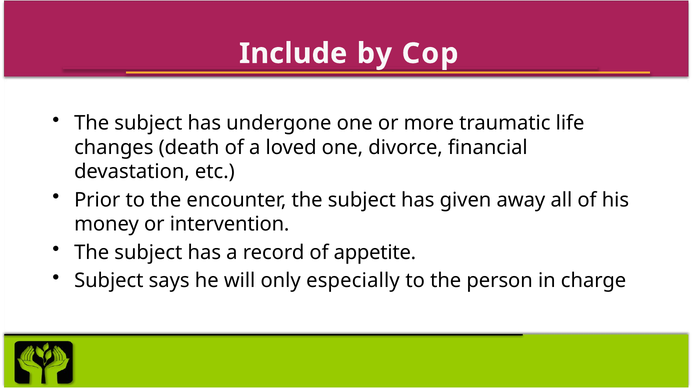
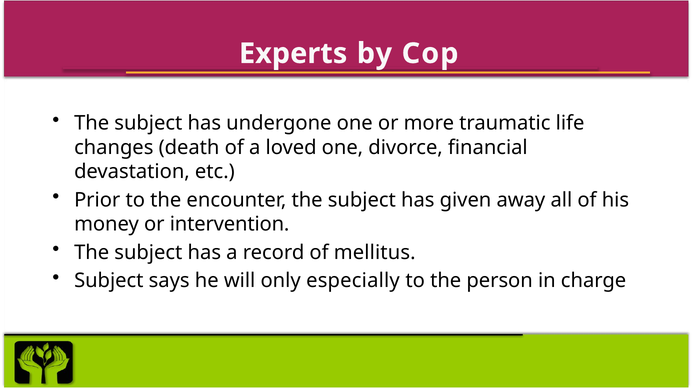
Include: Include -> Experts (293, 54)
appetite: appetite -> mellitus (375, 253)
